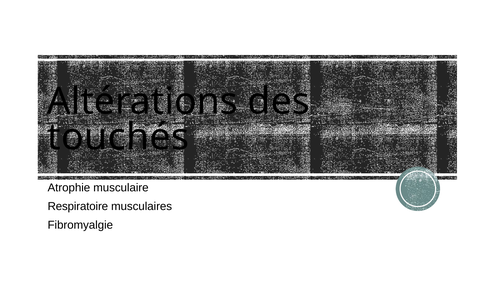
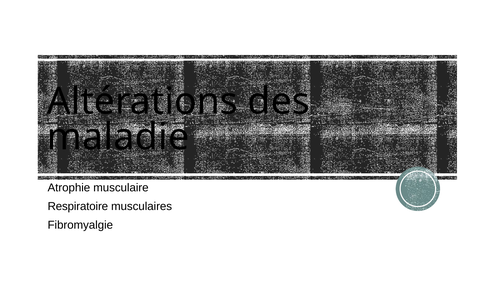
touchés: touchés -> maladie (118, 137)
